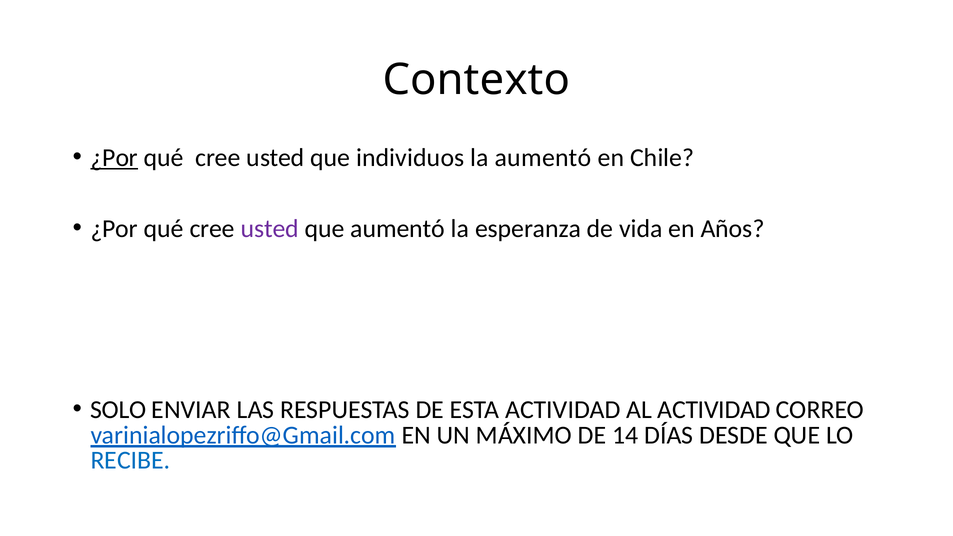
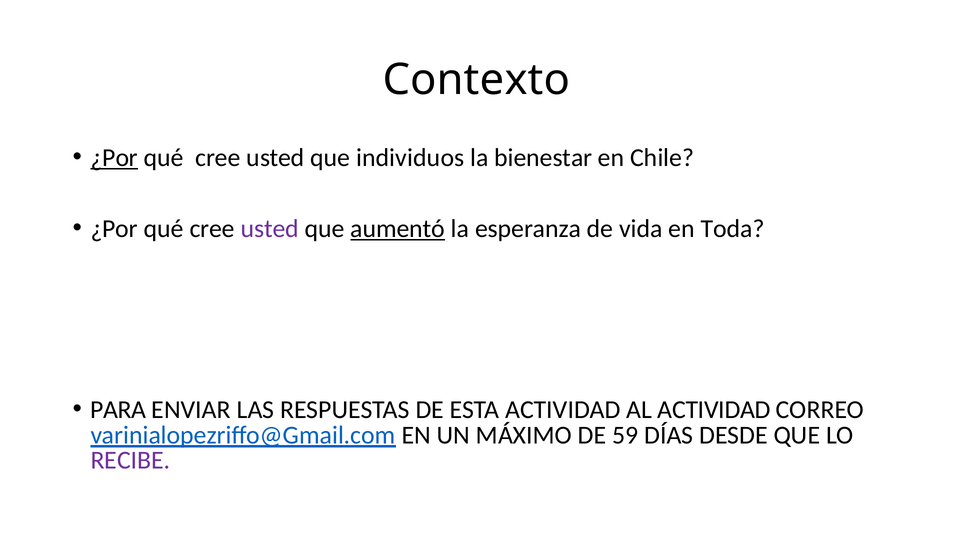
la aumentó: aumentó -> bienestar (543, 158)
aumentó underline: none -> present (398, 229)
Años: Años -> Toda (733, 229)
SOLO: SOLO -> PARA (118, 410)
14: 14 -> 59 (625, 435)
RECIBE colour: blue -> purple (130, 460)
